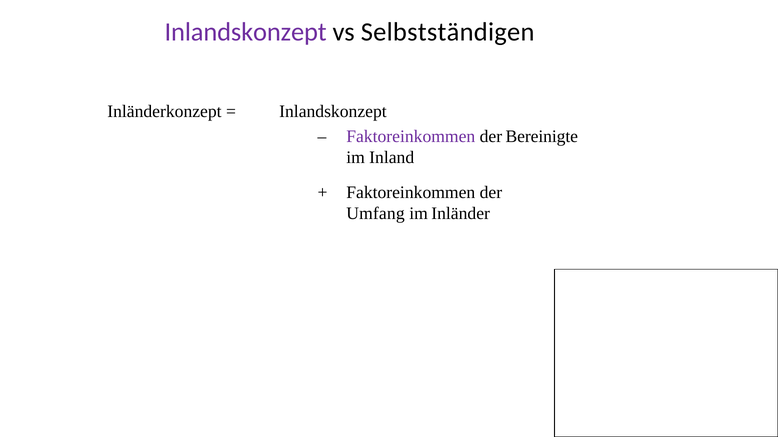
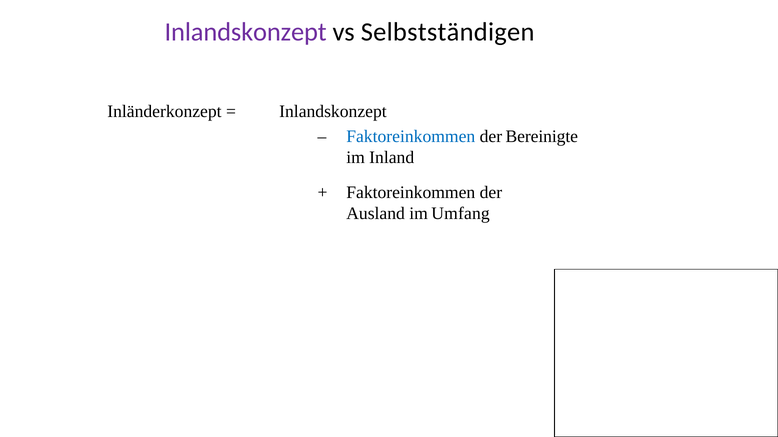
Faktoreinkommen colour: purple -> blue (411, 137)
Umfang: Umfang -> Ausland (376, 214)
Inländer: Inländer -> Umfang (461, 214)
